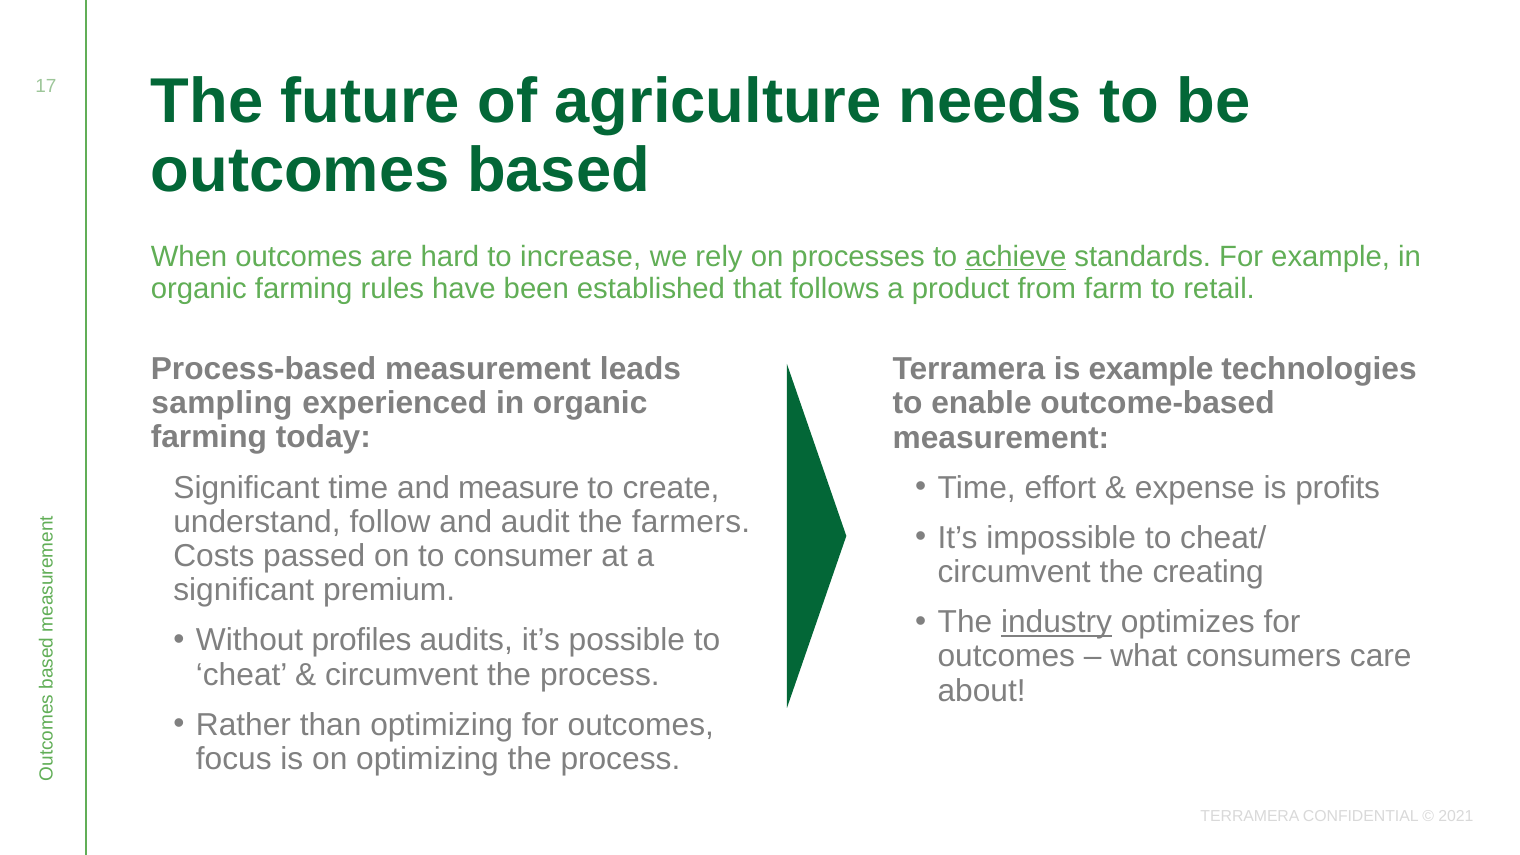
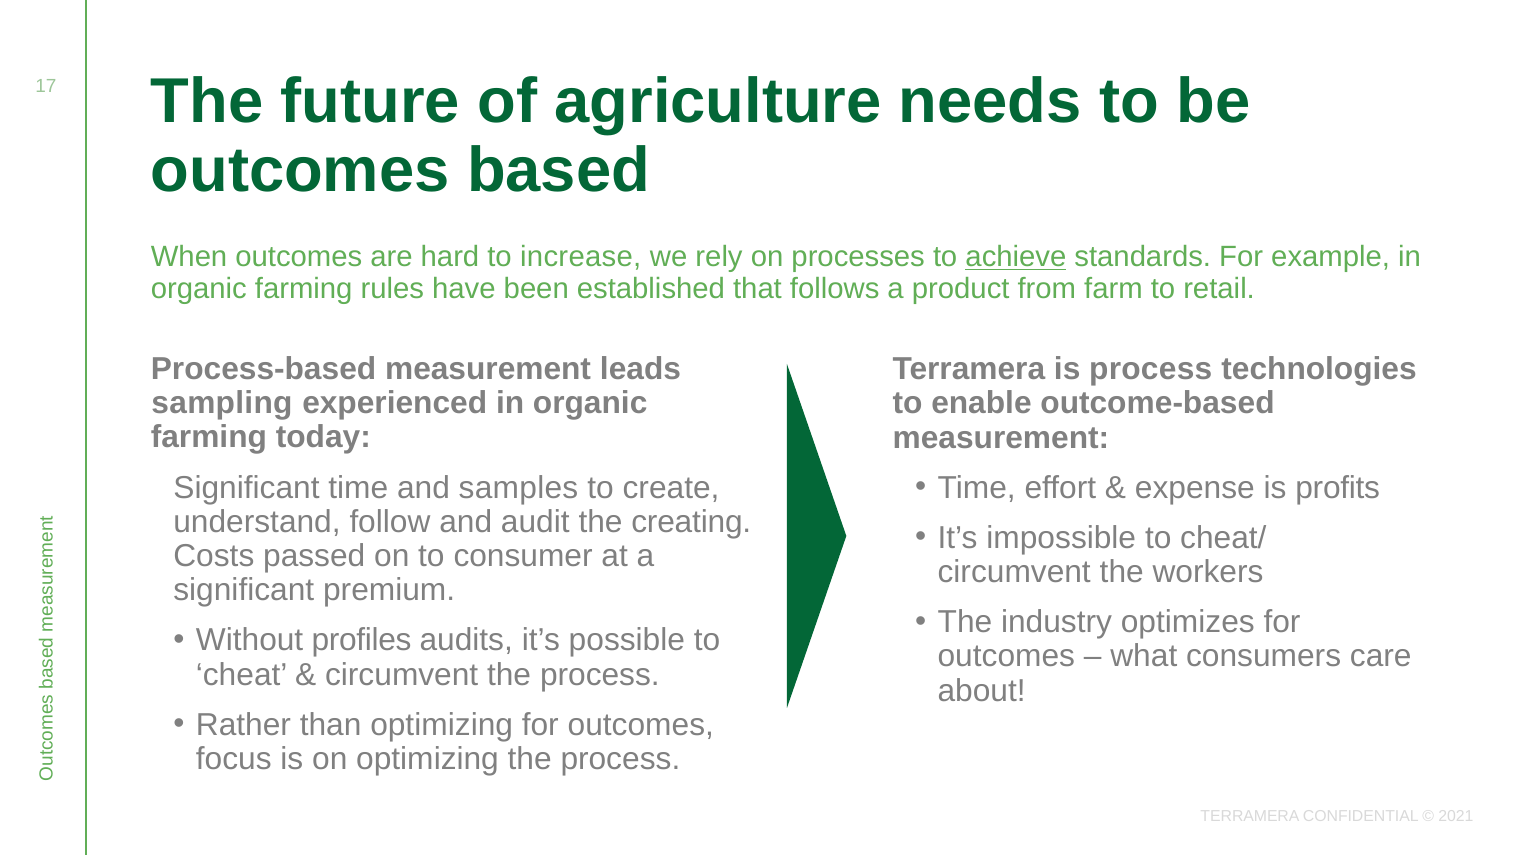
is example: example -> process (1151, 369)
measure: measure -> samples (518, 488)
farmers: farmers -> creating (691, 522)
creating: creating -> workers (1208, 572)
industry underline: present -> none (1057, 622)
